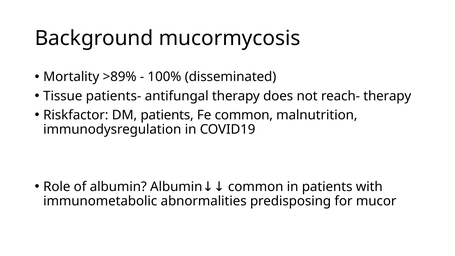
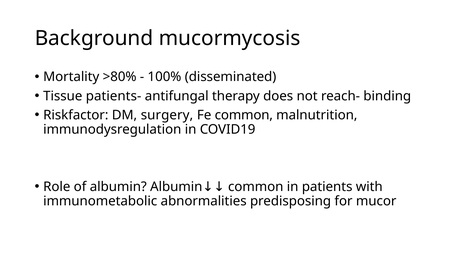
>89%: >89% -> >80% (120, 77)
reach- therapy: therapy -> binding (387, 96)
DM patients: patients -> surgery (167, 115)
